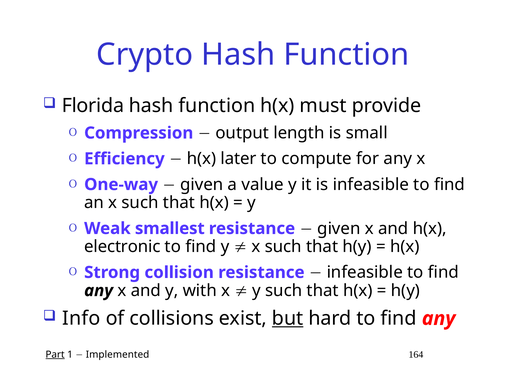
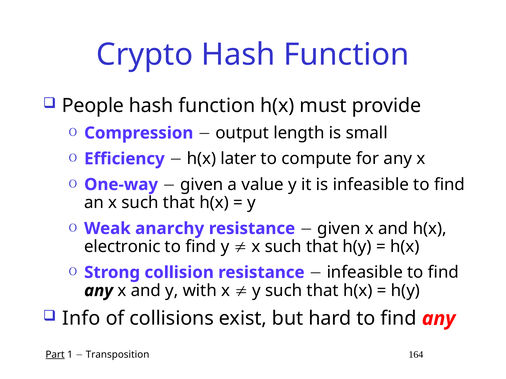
Florida: Florida -> People (93, 106)
smallest: smallest -> anarchy (170, 229)
but underline: present -> none (288, 319)
Implemented: Implemented -> Transposition (118, 355)
